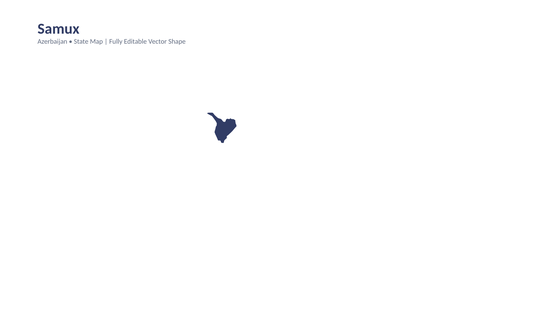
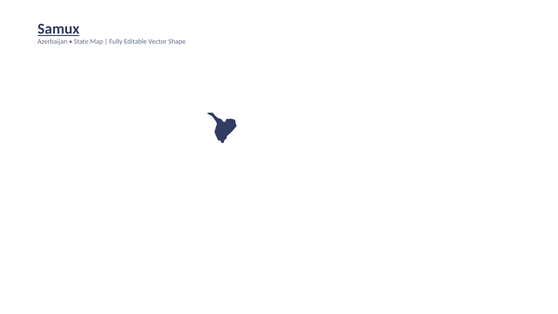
Samux underline: none -> present (59, 29)
